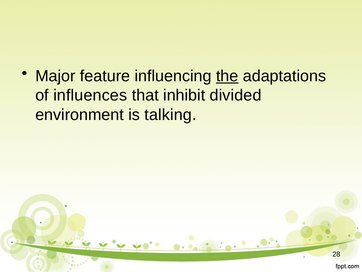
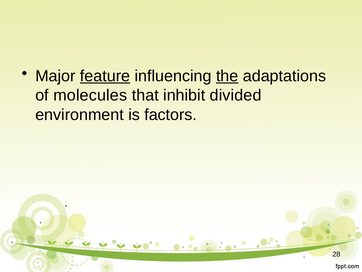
feature underline: none -> present (105, 76)
influences: influences -> molecules (90, 95)
talking: talking -> factors (171, 115)
